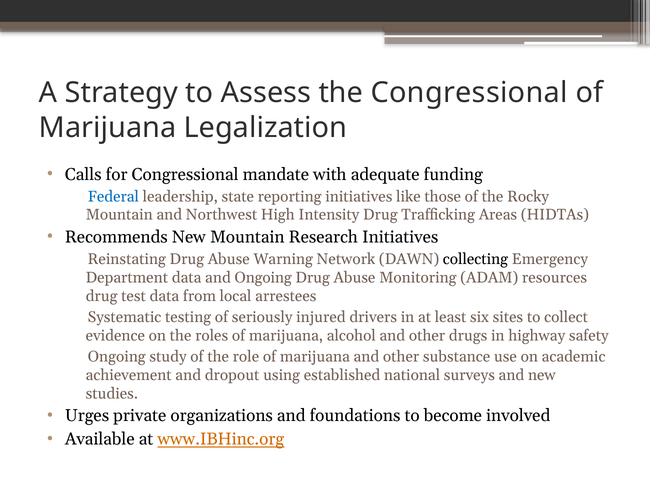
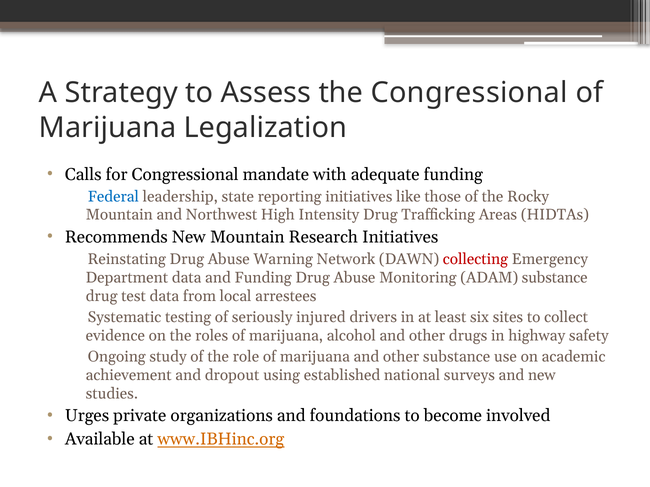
collecting colour: black -> red (475, 260)
and Ongoing: Ongoing -> Funding (263, 278)
ADAM resources: resources -> substance (555, 278)
